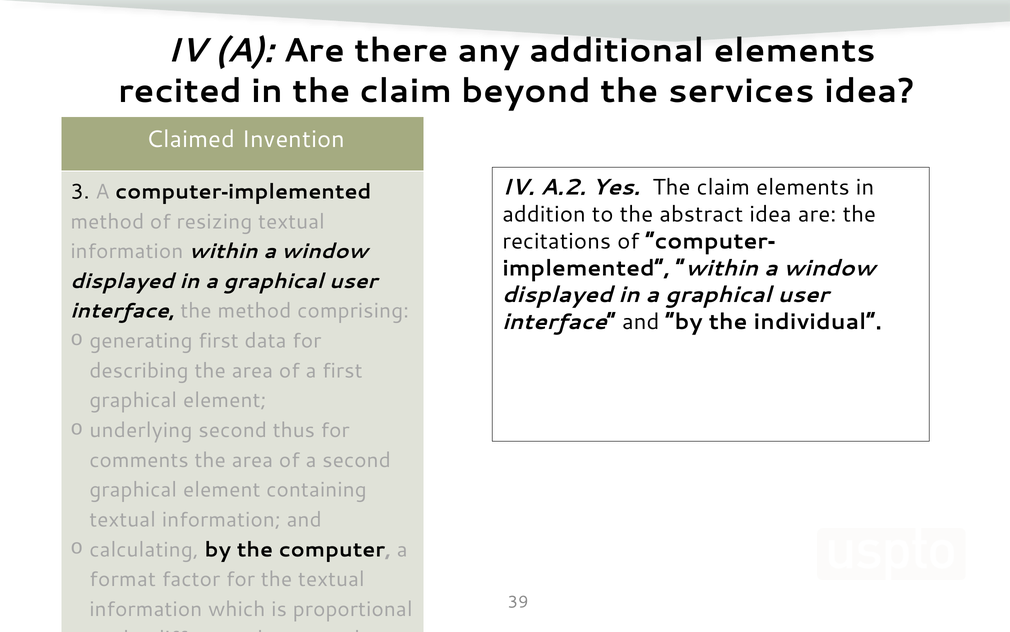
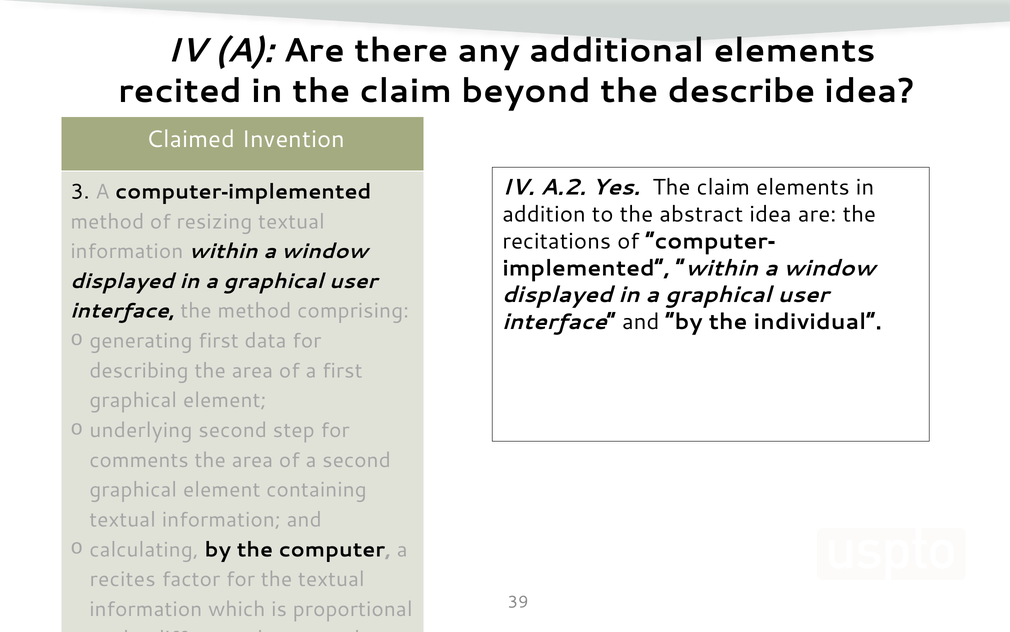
services: services -> describe (742, 91)
thus: thus -> step (294, 430)
format: format -> recites (123, 579)
